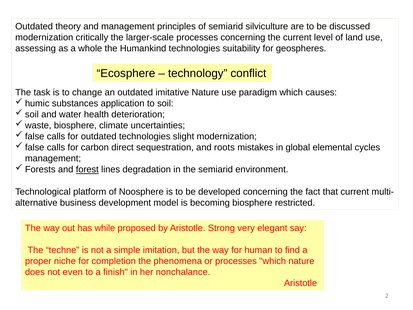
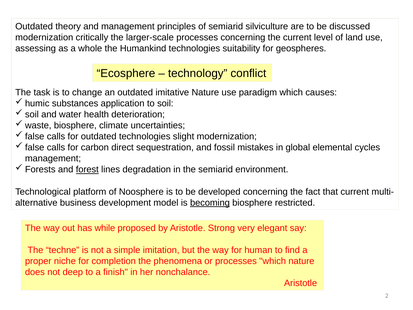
roots: roots -> fossil (224, 147)
becoming underline: none -> present (210, 203)
even: even -> deep (73, 272)
